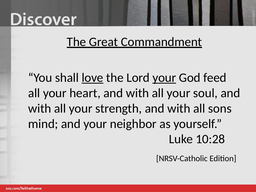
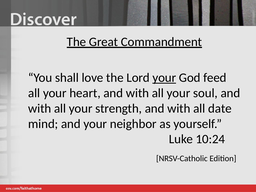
love underline: present -> none (93, 78)
sons: sons -> date (220, 108)
10:28: 10:28 -> 10:24 (210, 139)
